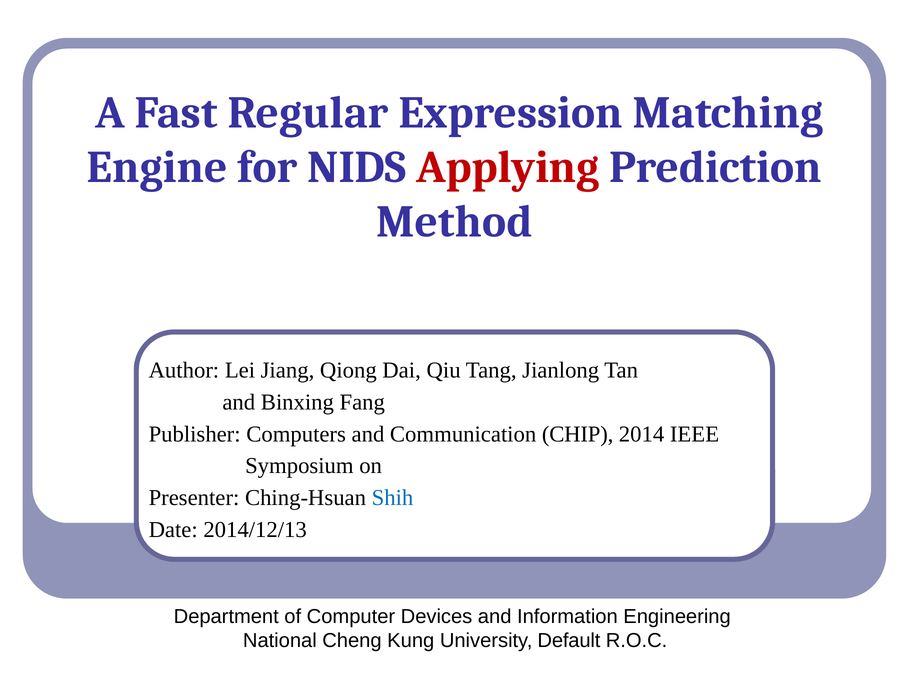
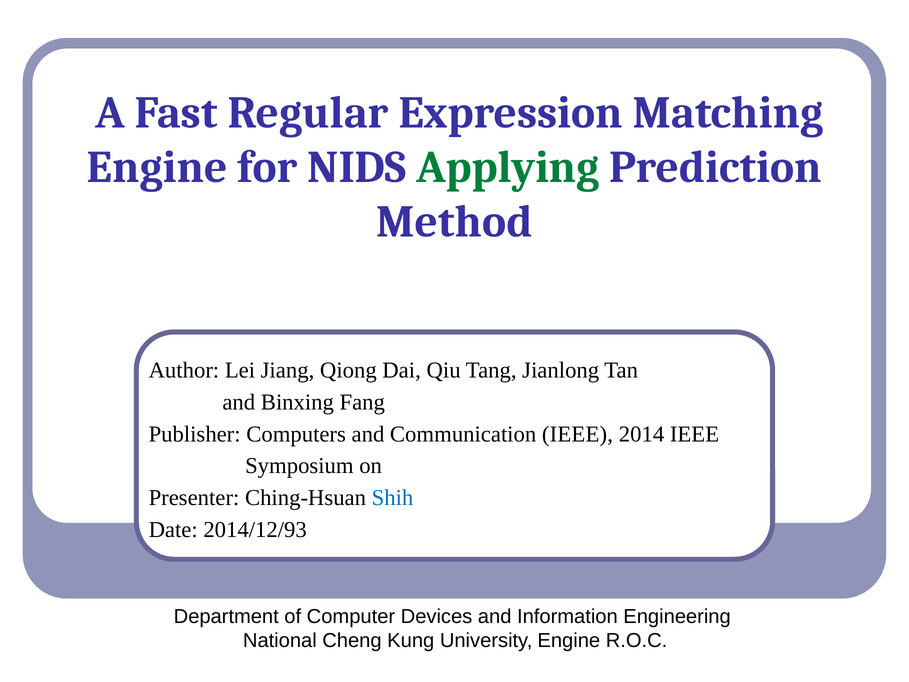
Applying colour: red -> green (508, 167)
Communication CHIP: CHIP -> IEEE (577, 434)
2014/12/13: 2014/12/13 -> 2014/12/93 (255, 529)
University Default: Default -> Engine (569, 640)
